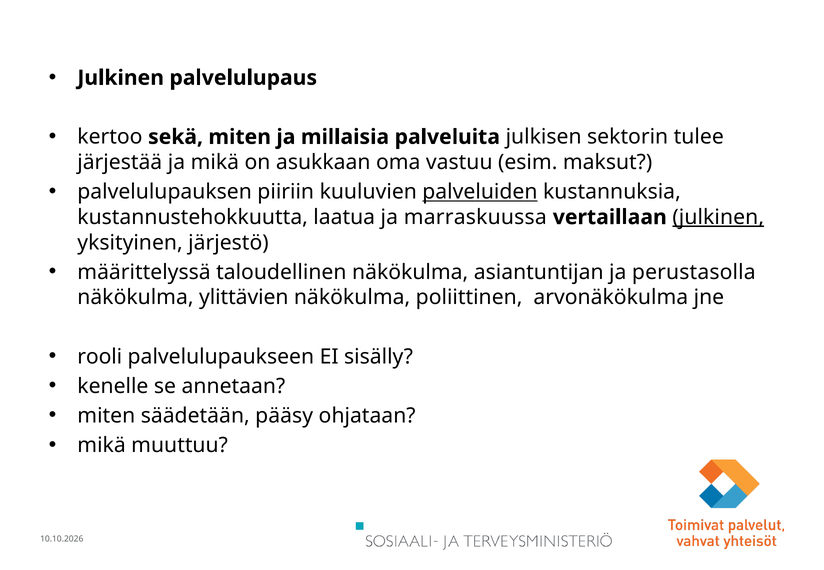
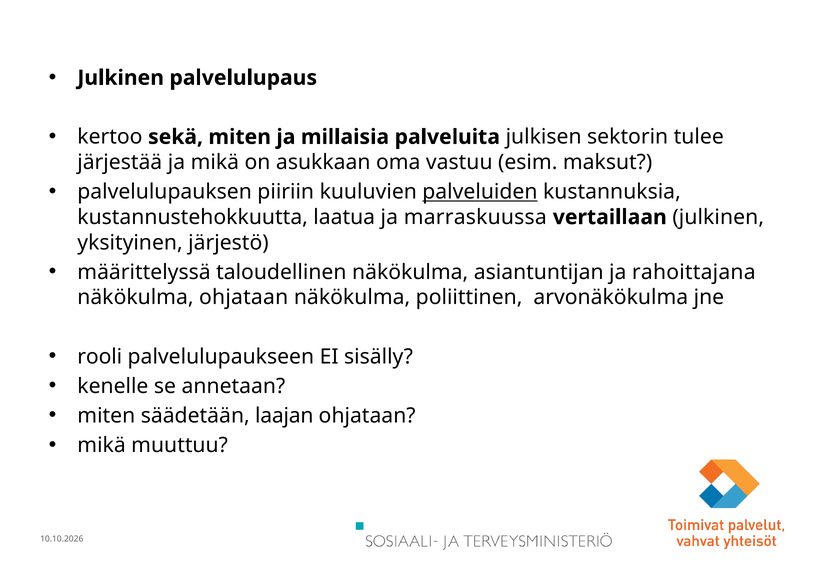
julkinen underline: present -> none (718, 217)
perustasolla: perustasolla -> rahoittajana (694, 272)
näkökulma ylittävien: ylittävien -> ohjataan (244, 298)
pääsy: pääsy -> laajan (284, 416)
